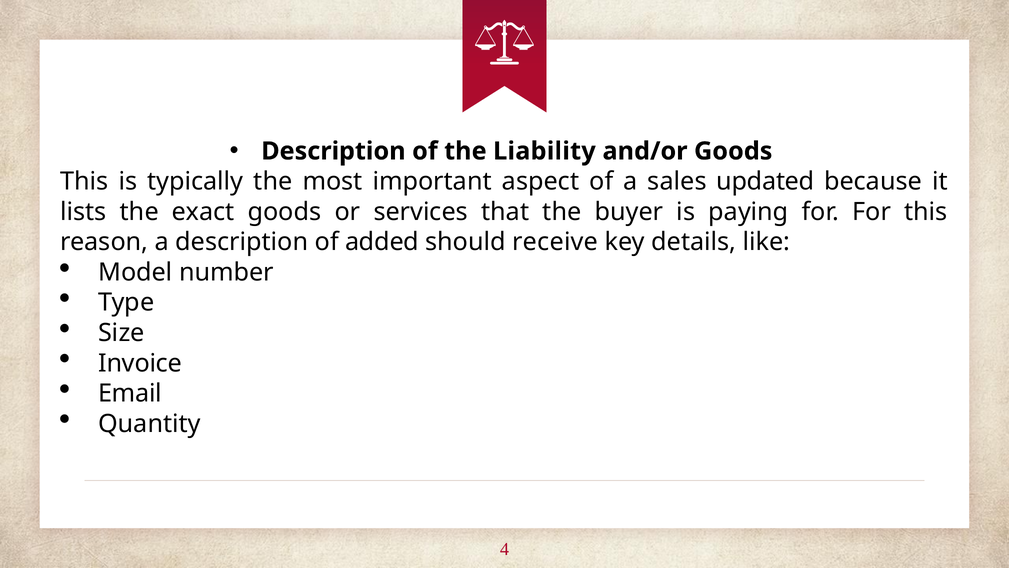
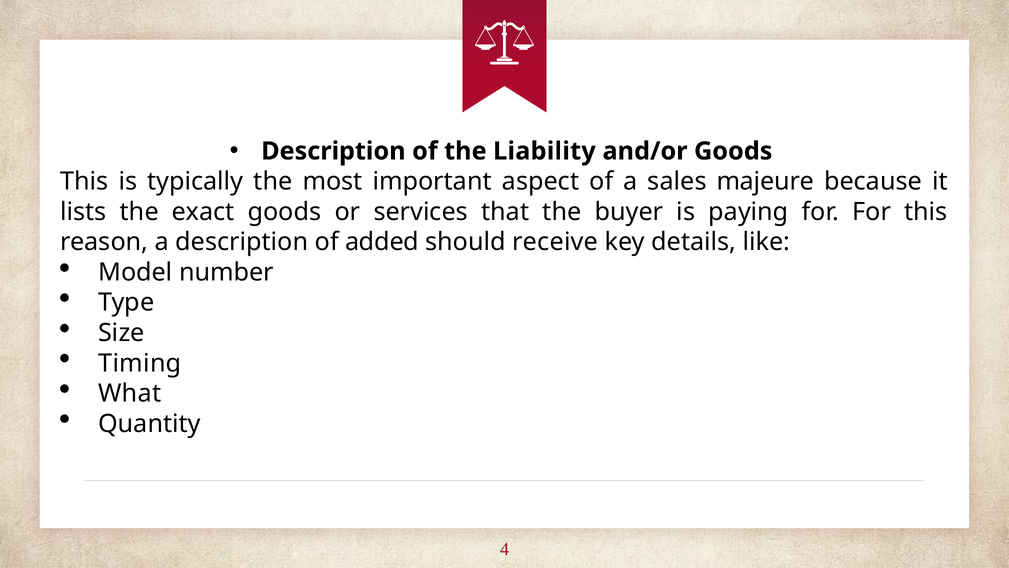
updated: updated -> majeure (765, 181)
Invoice: Invoice -> Timing (140, 363)
Email: Email -> What (130, 393)
